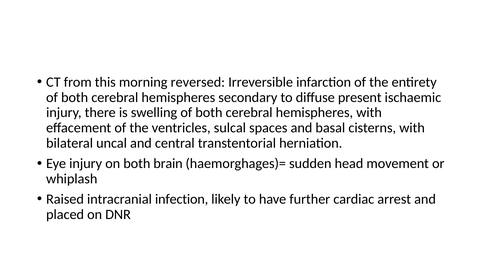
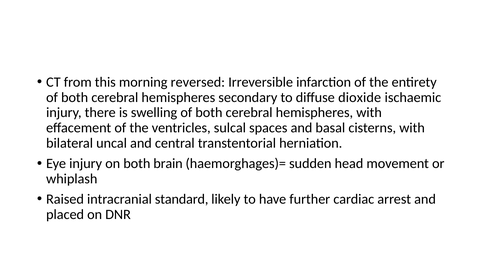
present: present -> dioxide (360, 97)
infection: infection -> standard (182, 199)
